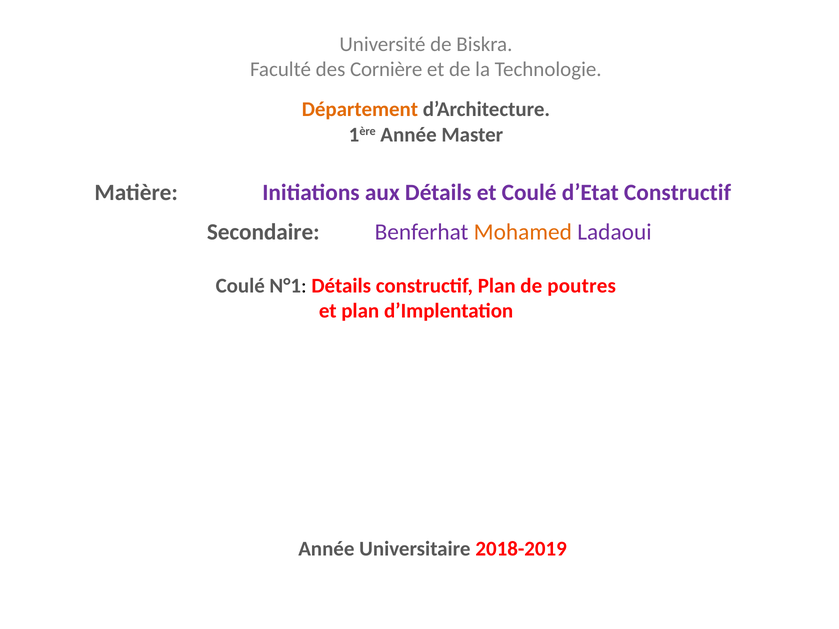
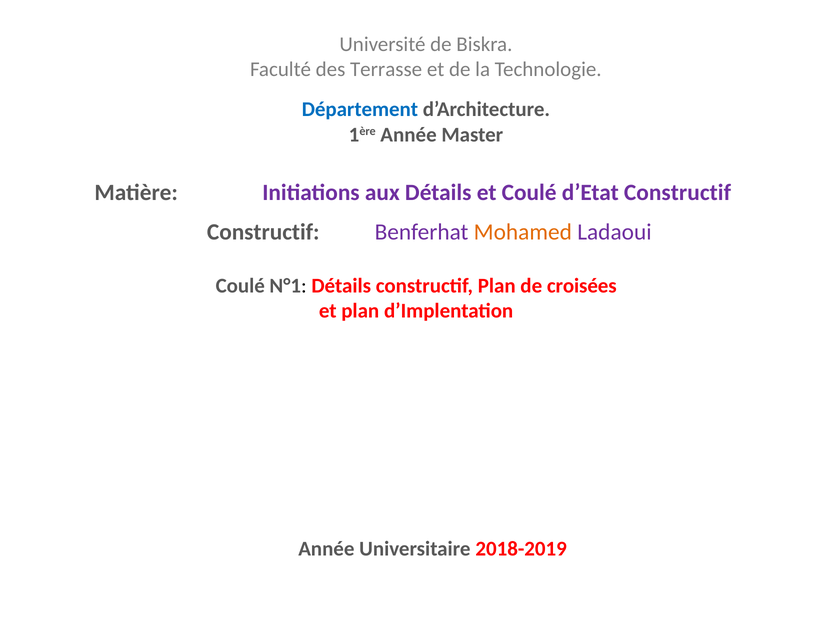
Cornière: Cornière -> Terrasse (386, 70)
Département colour: orange -> blue (360, 110)
Secondaire: Secondaire -> Constructif (263, 232)
poutres: poutres -> croisées (582, 286)
